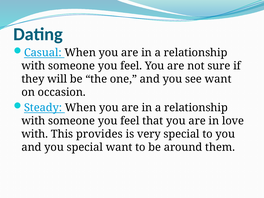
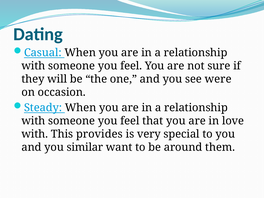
see want: want -> were (218, 79)
you special: special -> similar (85, 147)
